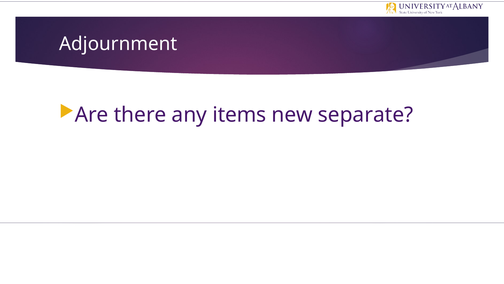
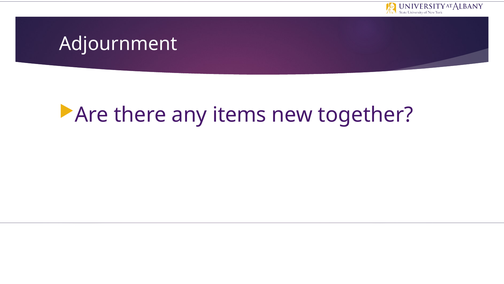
separate: separate -> together (366, 115)
